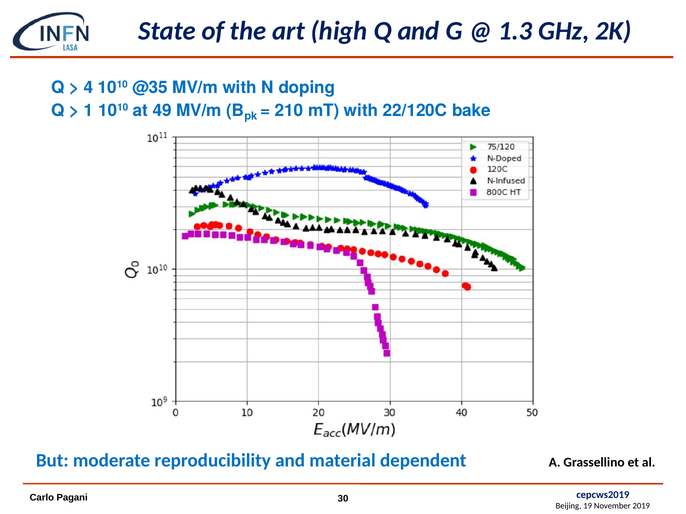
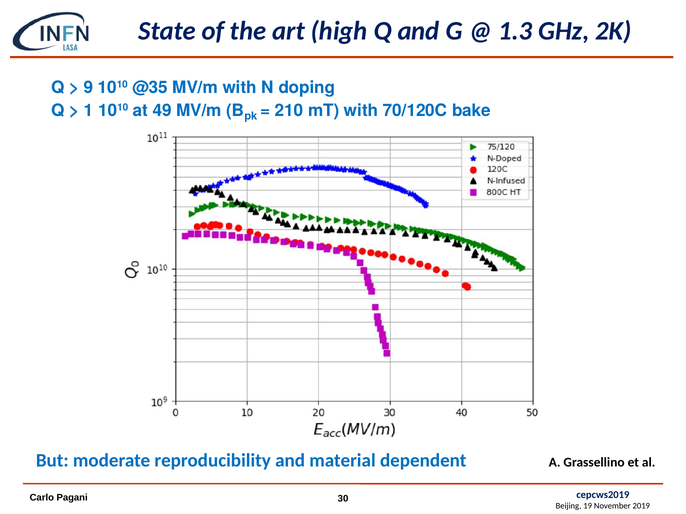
4: 4 -> 9 (89, 87)
22/120C: 22/120C -> 70/120C (415, 110)
